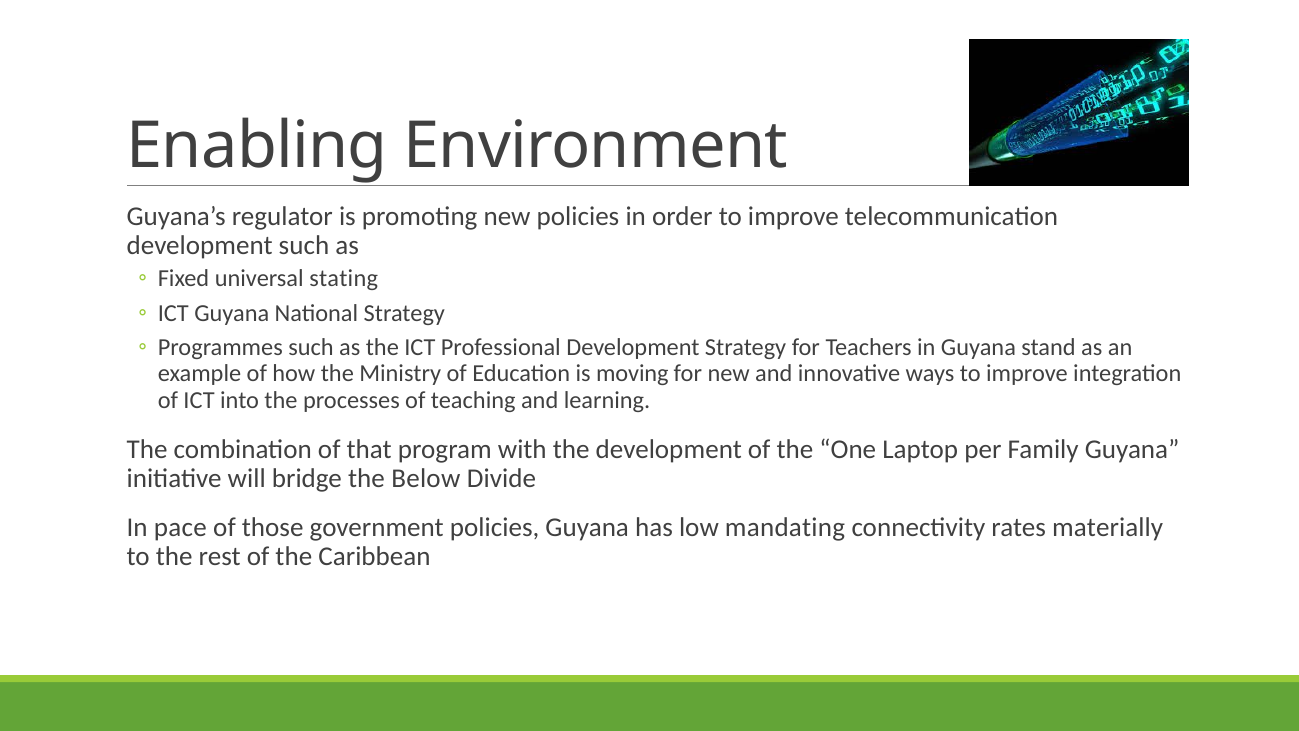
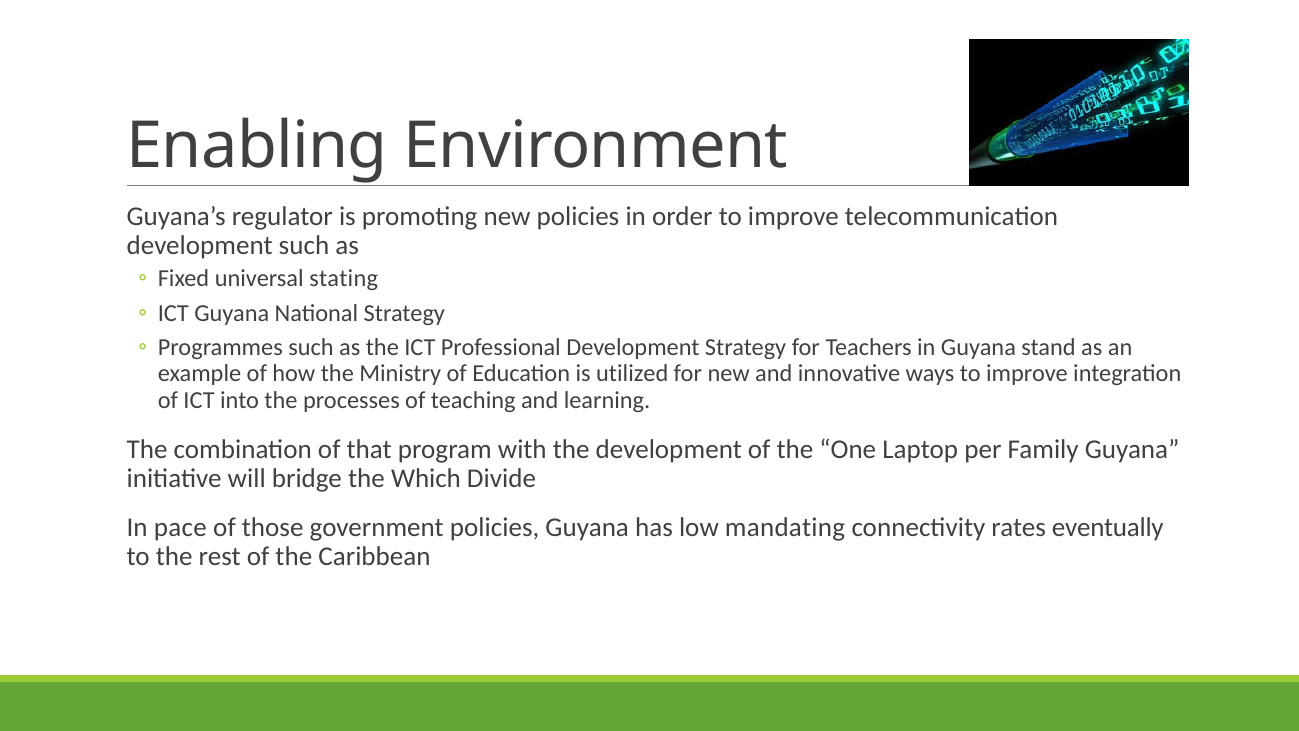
moving: moving -> utilized (632, 374)
Below: Below -> Which (426, 479)
materially: materially -> eventually (1108, 527)
